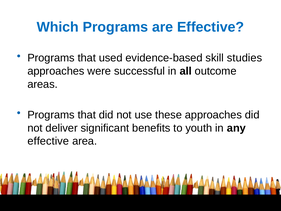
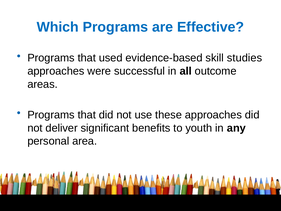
effective: effective -> personal (48, 141)
